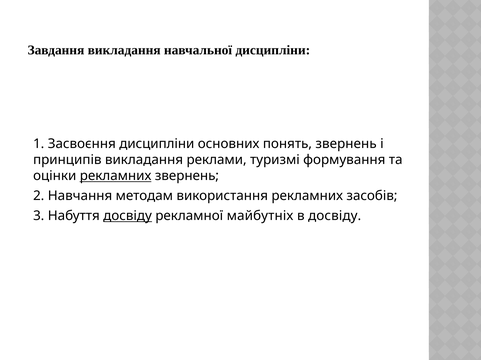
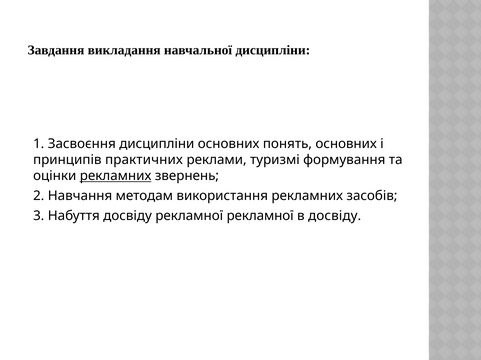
понять звернень: звернень -> основних (346, 144)
принципів викладання: викладання -> практичних (144, 160)
досвіду underline: present -> none (128, 216)
рекламної майбутніх: майбутніх -> рекламної (260, 216)
